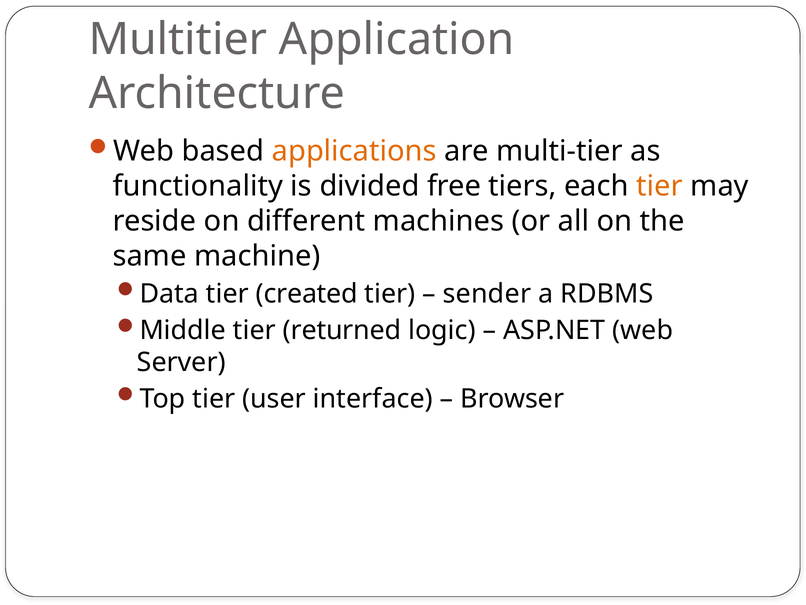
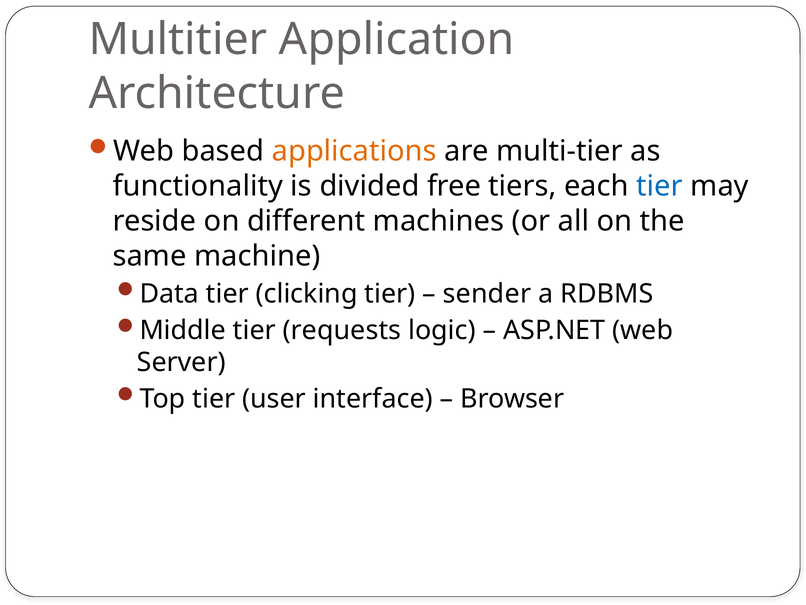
tier colour: orange -> blue (660, 186)
created: created -> clicking (307, 293)
returned: returned -> requests (342, 330)
